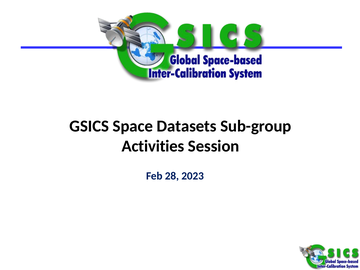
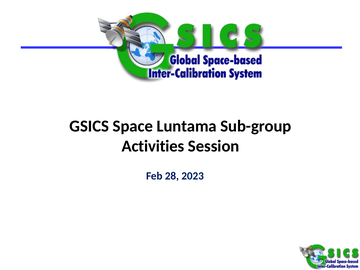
Datasets: Datasets -> Luntama (187, 126)
